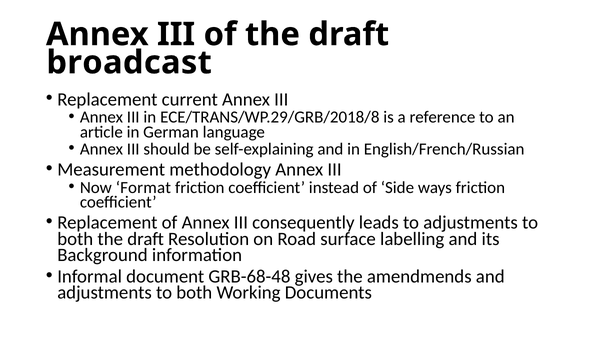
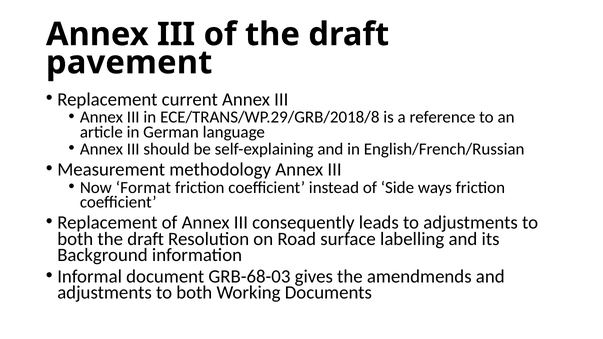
broadcast: broadcast -> pavement (129, 63)
GRB-68-48: GRB-68-48 -> GRB-68-03 (249, 277)
